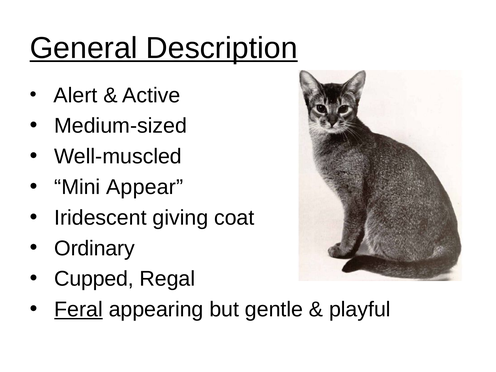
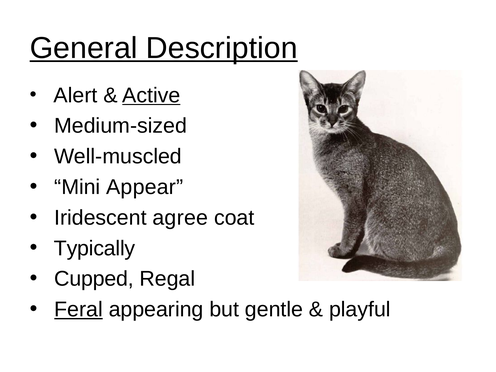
Active underline: none -> present (151, 95)
giving: giving -> agree (180, 218)
Ordinary: Ordinary -> Typically (95, 248)
